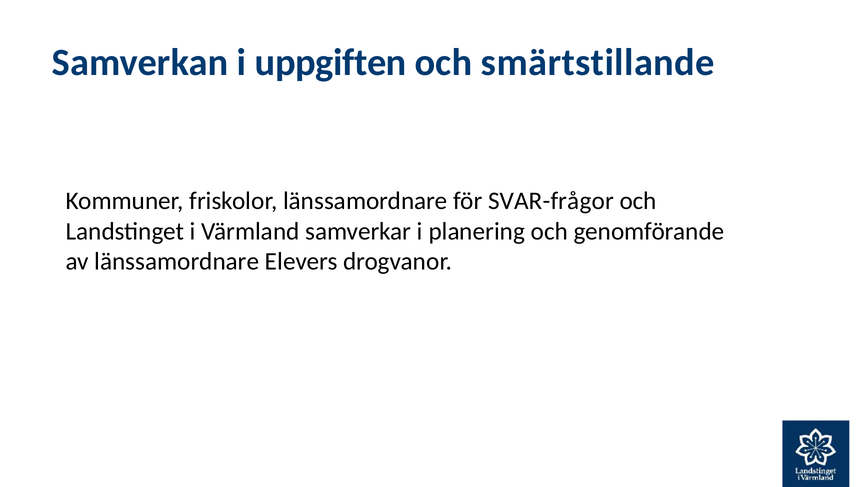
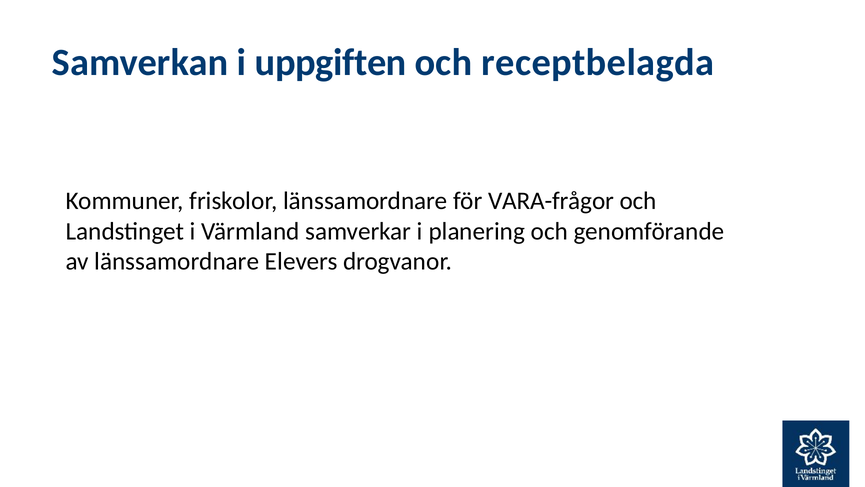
smärtstillande: smärtstillande -> receptbelagda (598, 63)
SVAR-frågor: SVAR-frågor -> VARA-frågor (551, 201)
